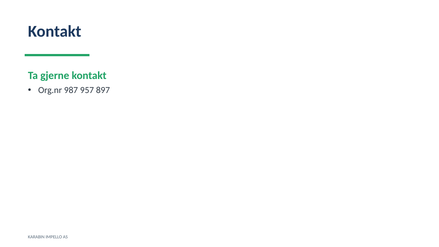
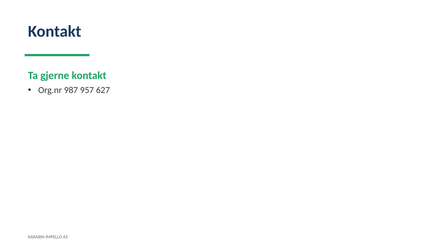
897: 897 -> 627 (103, 90)
